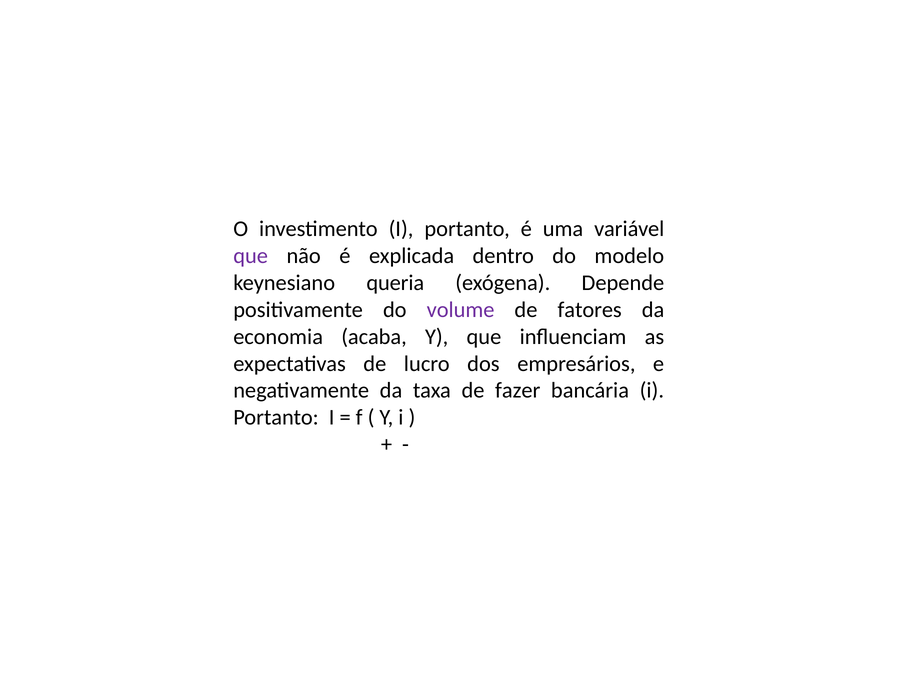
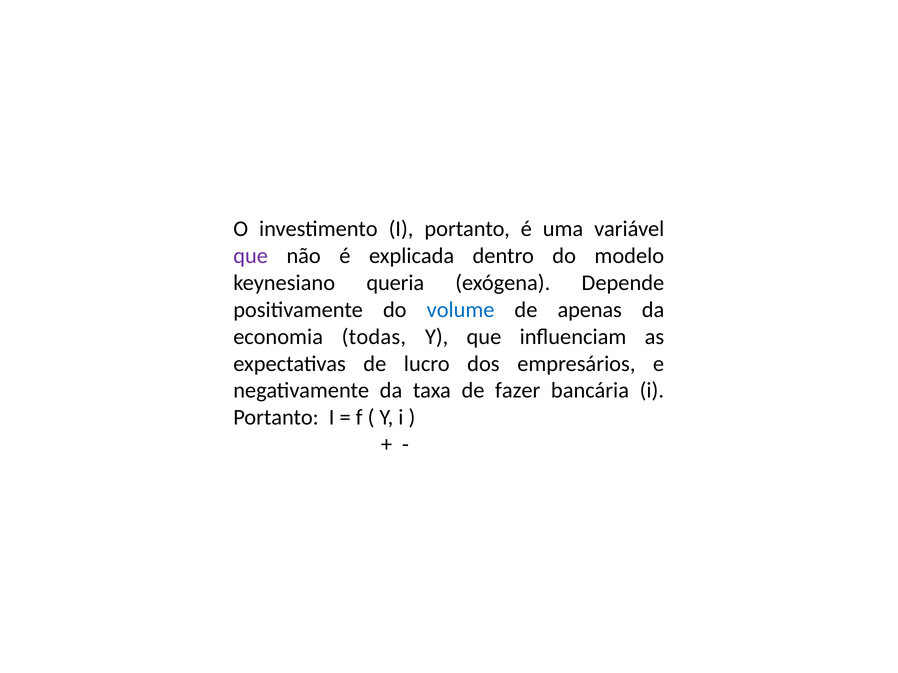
volume colour: purple -> blue (461, 310)
fatores: fatores -> apenas (590, 310)
acaba: acaba -> todas (374, 337)
